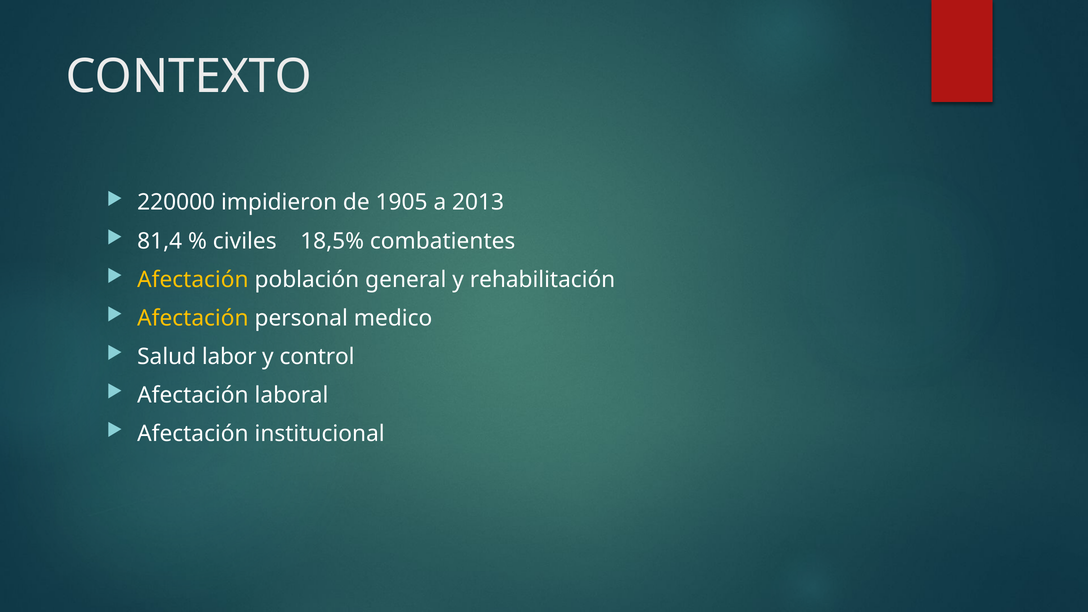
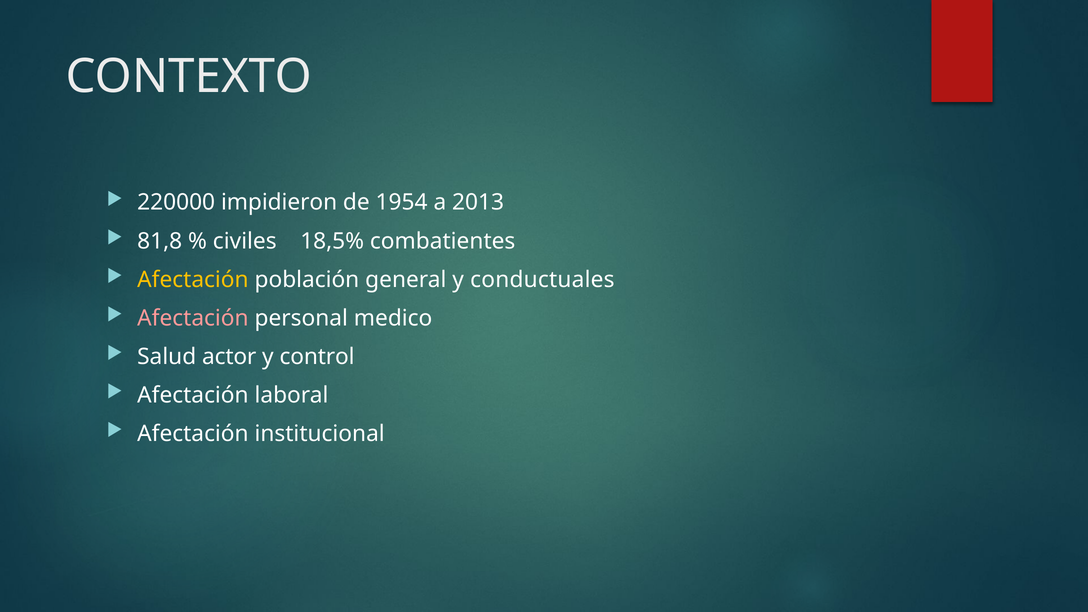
1905: 1905 -> 1954 (402, 202)
81,4: 81,4 -> 81,8 (160, 241)
rehabilitación: rehabilitación -> conductuales (542, 280)
Afectación colour: yellow -> pink (193, 318)
labor: labor -> actor (229, 357)
